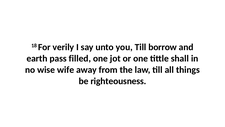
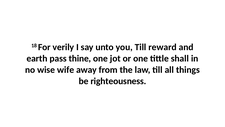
borrow: borrow -> reward (163, 47)
filled: filled -> thine (80, 58)
